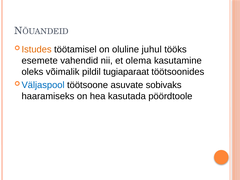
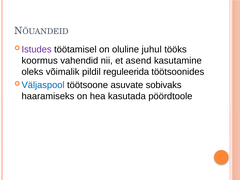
Istudes colour: orange -> purple (37, 49)
esemete: esemete -> koormus (40, 61)
olema: olema -> asend (138, 61)
tugiaparaat: tugiaparaat -> reguleerida (126, 72)
